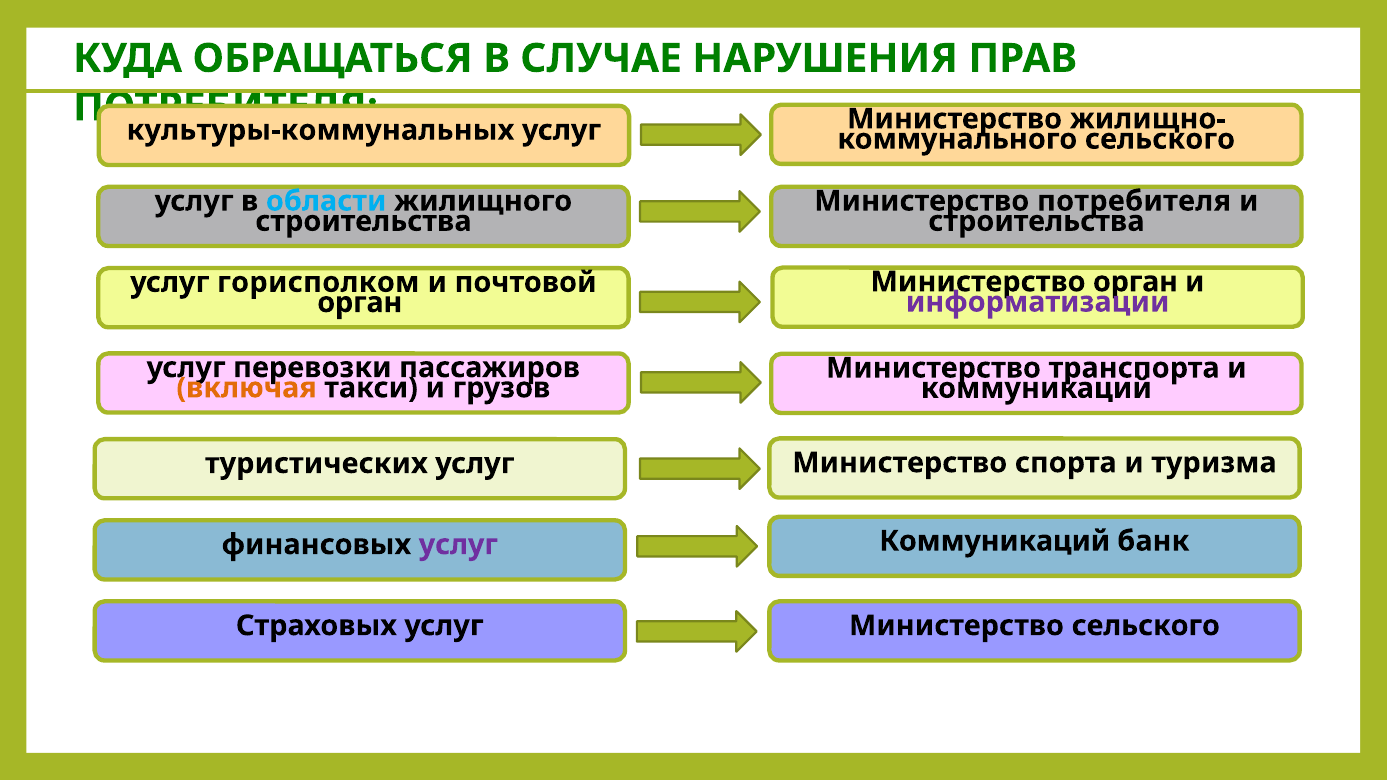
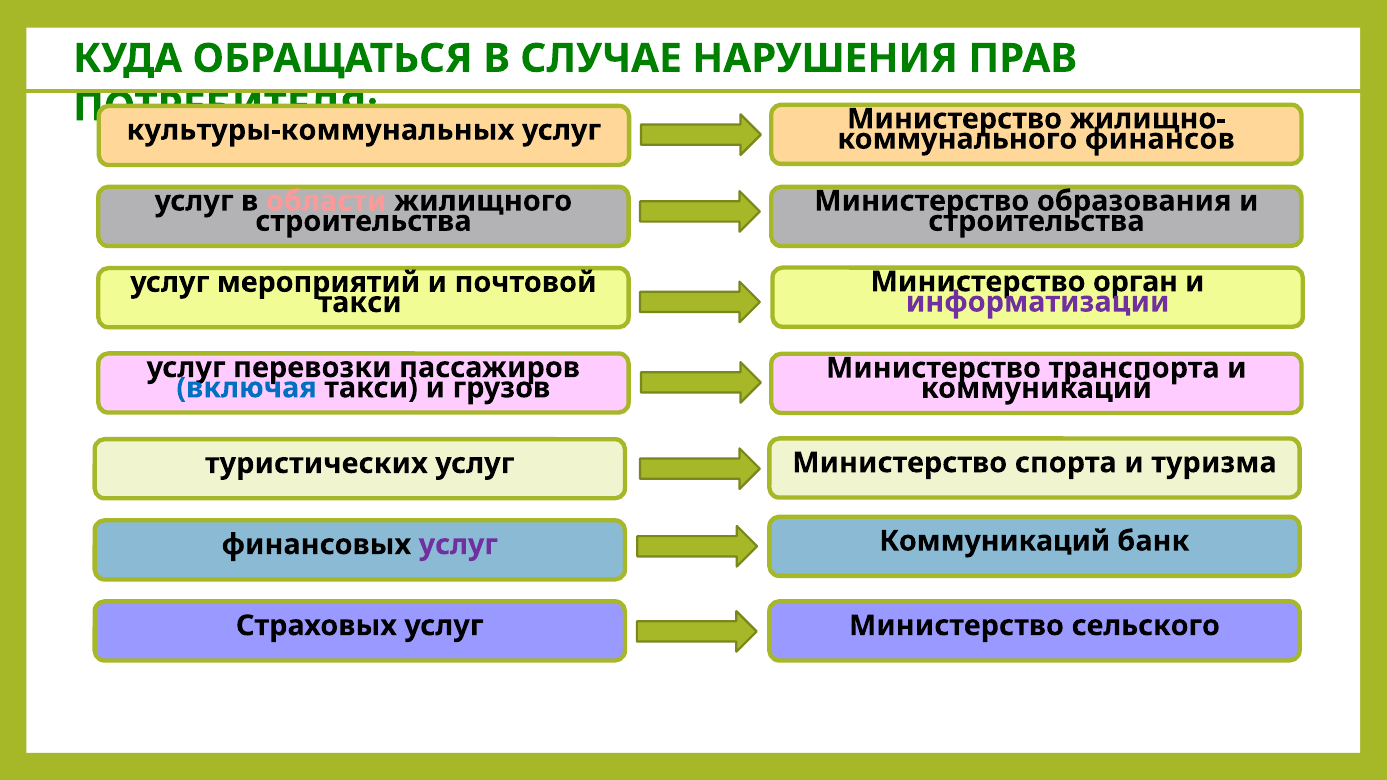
сельского: сельского -> финансов (1160, 139)
области colour: light blue -> pink (326, 201)
Министерство потребителя: потребителя -> образования (1134, 201)
горисполком: горисполком -> мероприятий (318, 282)
орган: орган -> такси (360, 303)
включая colour: orange -> blue (247, 388)
